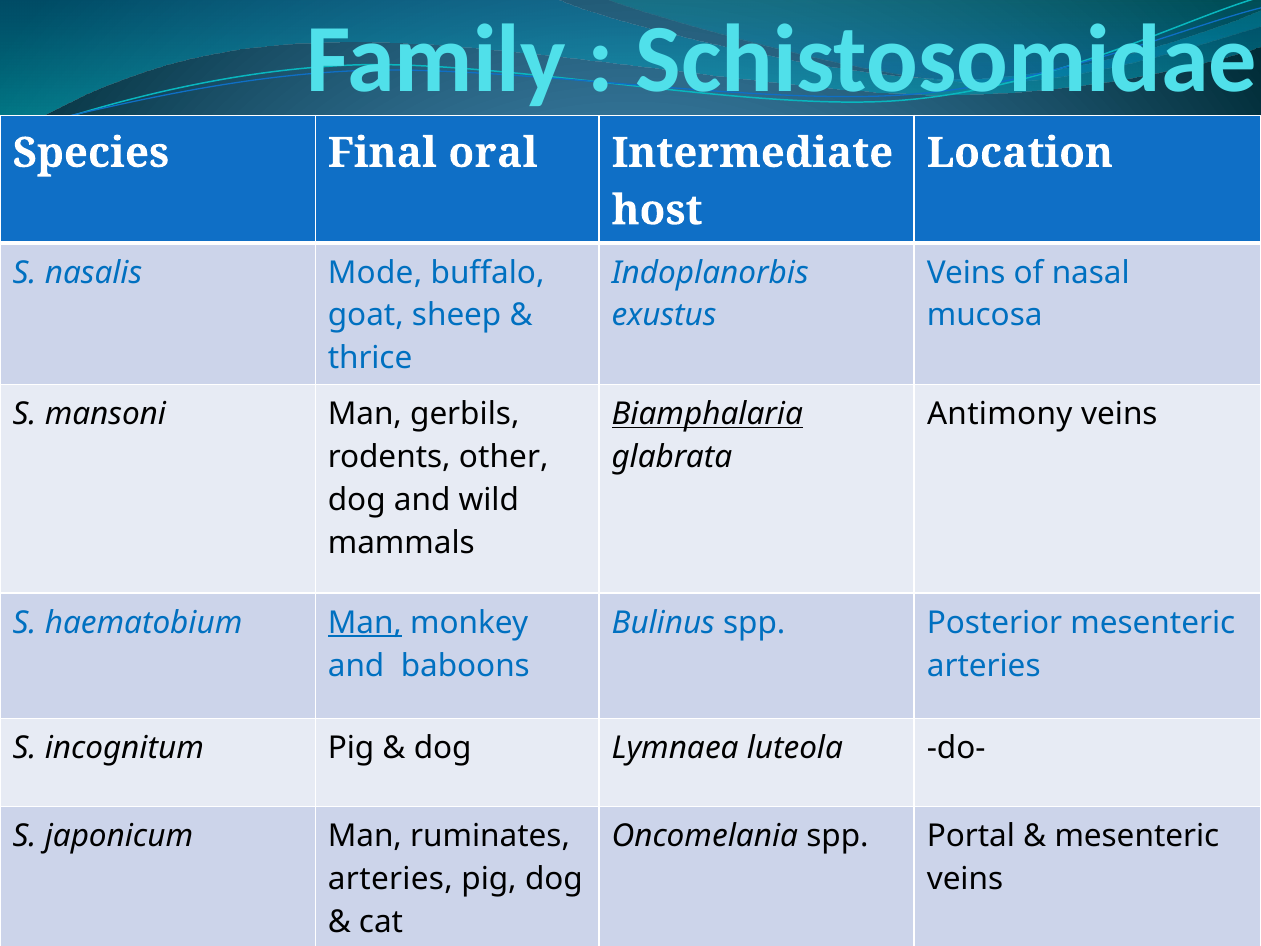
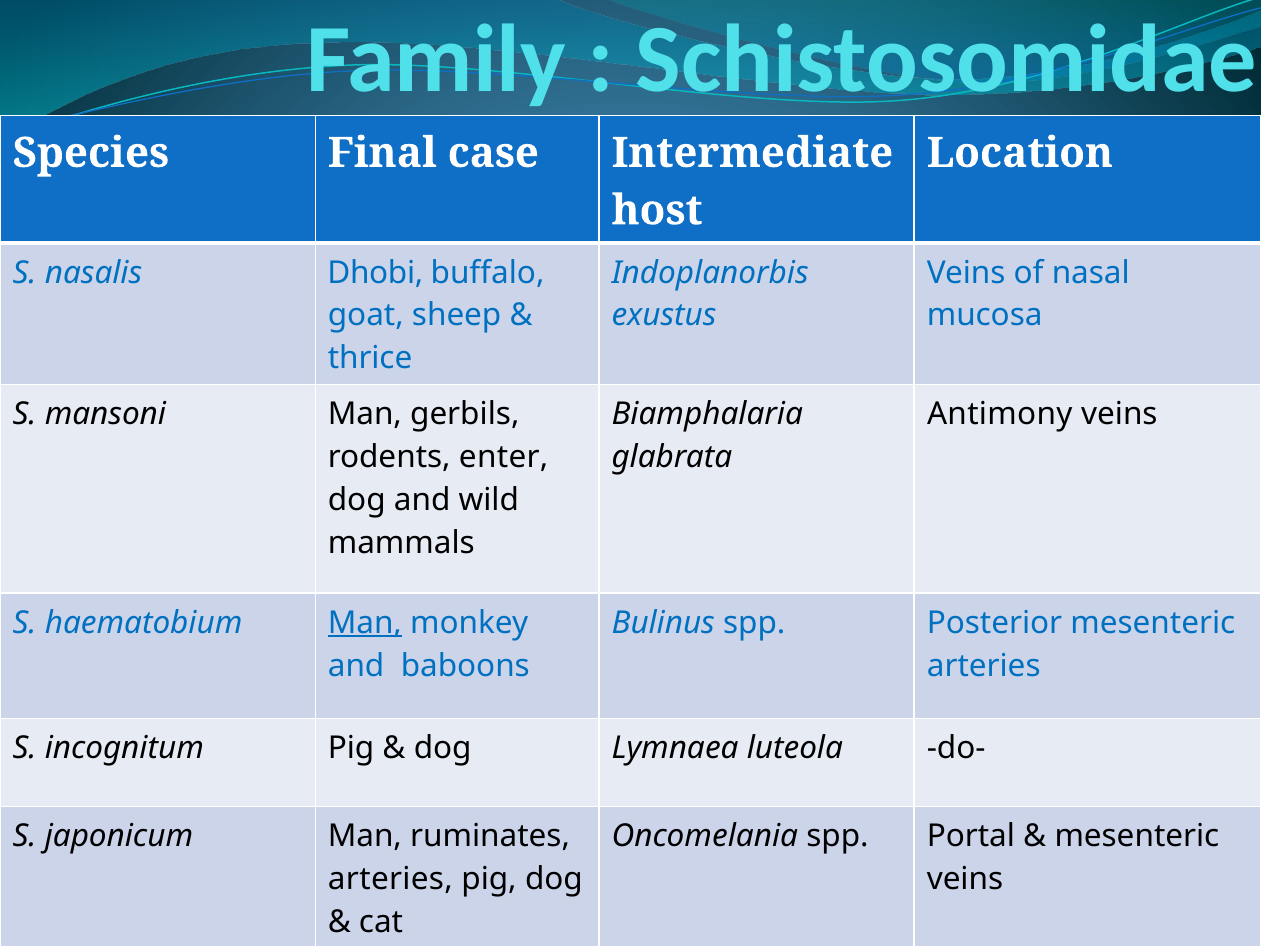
oral: oral -> case (493, 153)
Mode: Mode -> Dhobi (375, 273)
Biamphalaria underline: present -> none (707, 414)
other: other -> enter (504, 457)
